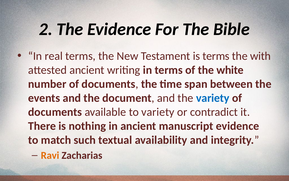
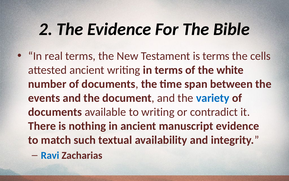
with: with -> cells (260, 56)
to variety: variety -> writing (158, 112)
Ravi colour: orange -> blue (50, 155)
